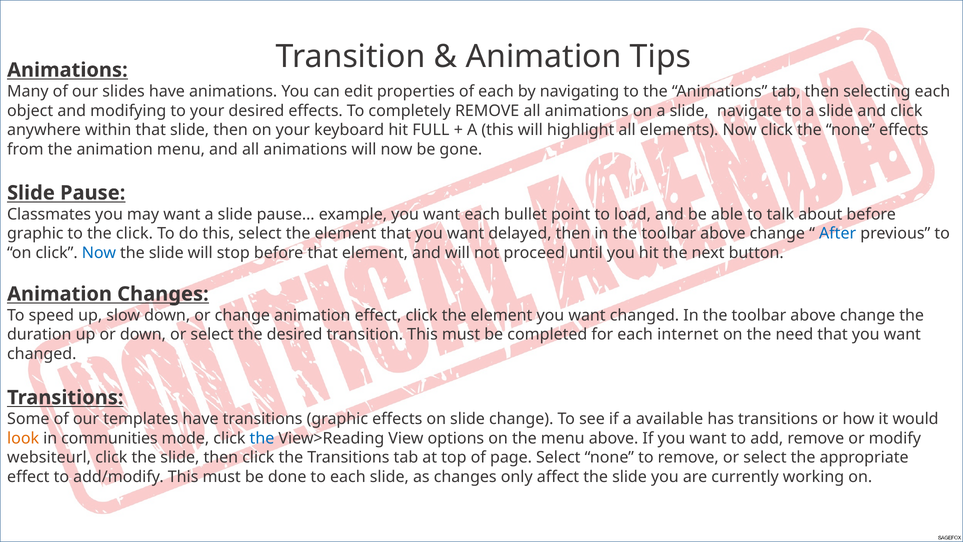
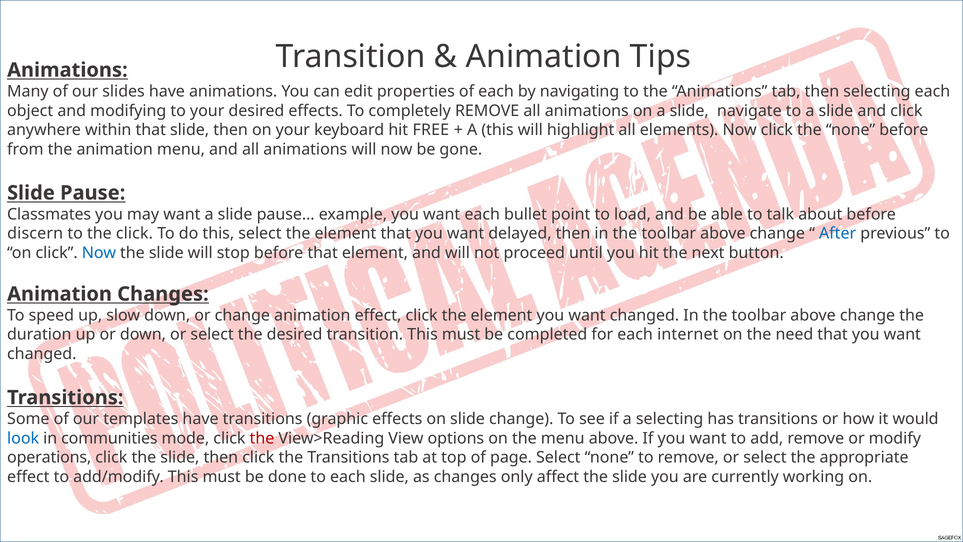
FULL: FULL -> FREE (431, 130)
none effects: effects -> before (904, 130)
graphic: graphic -> discern (35, 233)
a available: available -> selecting (670, 419)
look colour: orange -> blue (23, 438)
the colour: blue -> red (262, 438)
websiteurl: websiteurl -> operations (49, 457)
